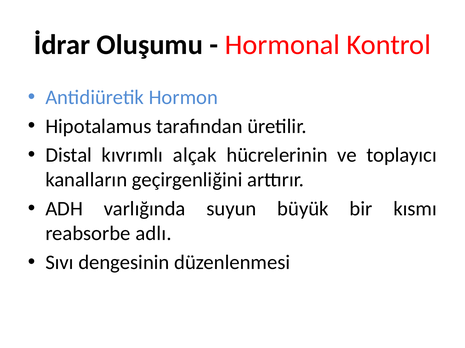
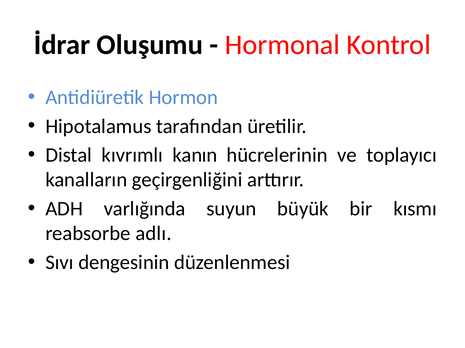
alçak: alçak -> kanın (195, 155)
